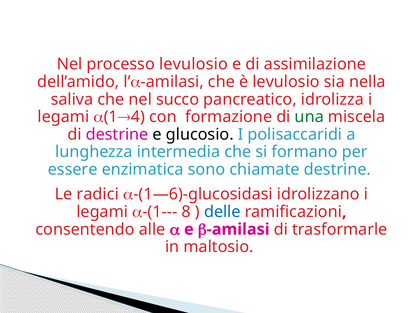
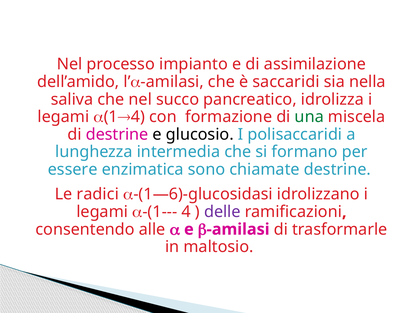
processo levulosio: levulosio -> impianto (194, 64)
è levulosio: levulosio -> saccaridi (286, 82)
8: 8 -> 4 (186, 212)
delle colour: blue -> purple (222, 212)
